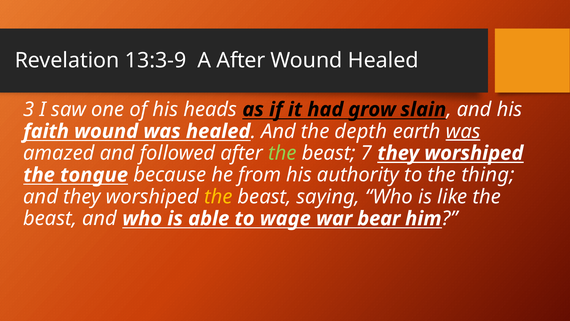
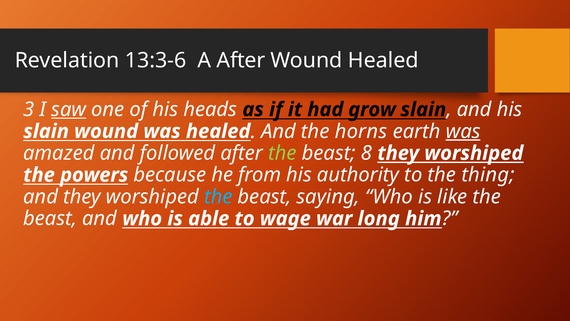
13:3-9: 13:3-9 -> 13:3-6 (156, 60)
saw underline: none -> present (69, 109)
faith: faith -> slain (46, 131)
depth: depth -> horns (361, 131)
7: 7 -> 8 (366, 153)
tongue: tongue -> powers (94, 175)
the colour: yellow -> light blue (218, 197)
bear: bear -> long (379, 218)
